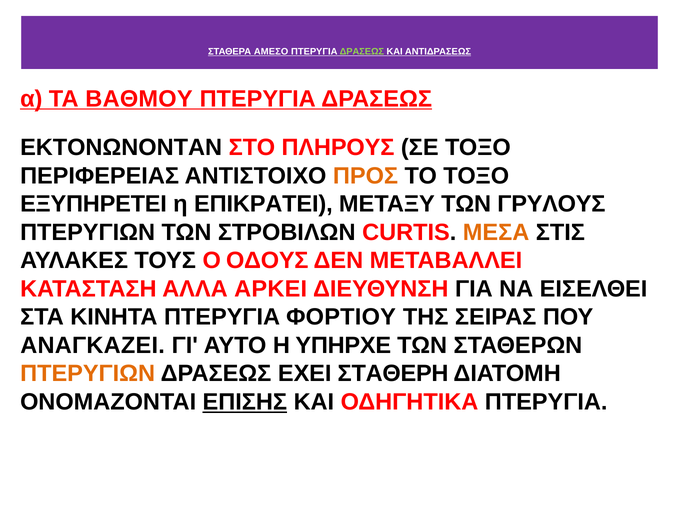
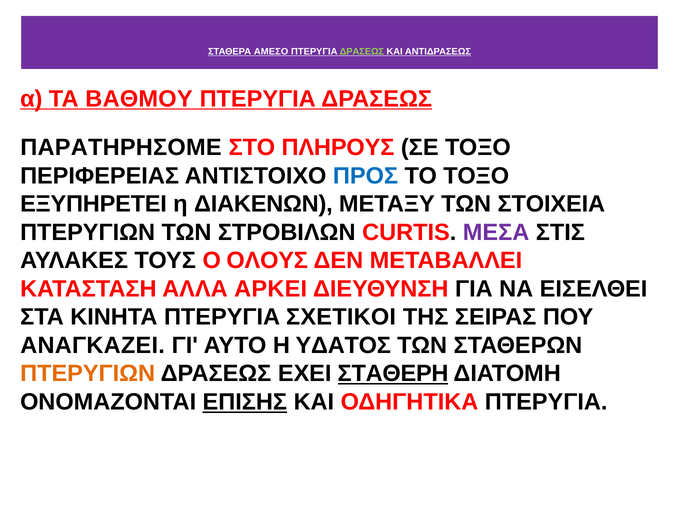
ΕΚΤΟΝΩΝΟΝΤΑΝ: ΕΚΤΟΝΩΝΟΝΤΑΝ -> ΠΑΡΑΤΗΡΗΣΟΜΕ (121, 148)
ΠΡΟΣ colour: orange -> blue (366, 176)
ΕΠΙΚΡΑΤΕΙ: ΕΠΙΚΡΑΤΕΙ -> ΔΙΑΚΕΝΩΝ (263, 204)
ΓΡΥΛΟΥΣ: ΓΡΥΛΟΥΣ -> ΣΤΟΙΧΕΙΑ (551, 204)
ΜΕΣΑ colour: orange -> purple (496, 232)
ΟΔΟΥΣ: ΟΔΟΥΣ -> ΟΛΟΥΣ (267, 261)
ΦΟΡΤΙΟΥ: ΦΟΡΤΙΟΥ -> ΣΧΕΤΙΚΟΙ (341, 317)
ΥΠΗΡΧΕ: ΥΠΗΡΧΕ -> ΥΔΑΤΟΣ (343, 346)
ΣΤΑΘΕΡΗ underline: none -> present (393, 374)
